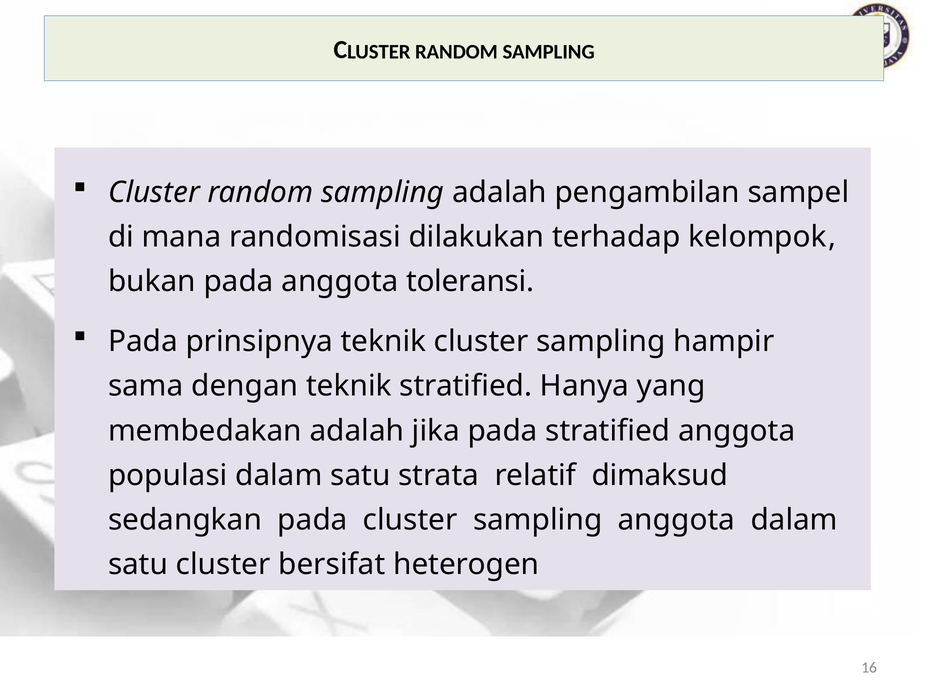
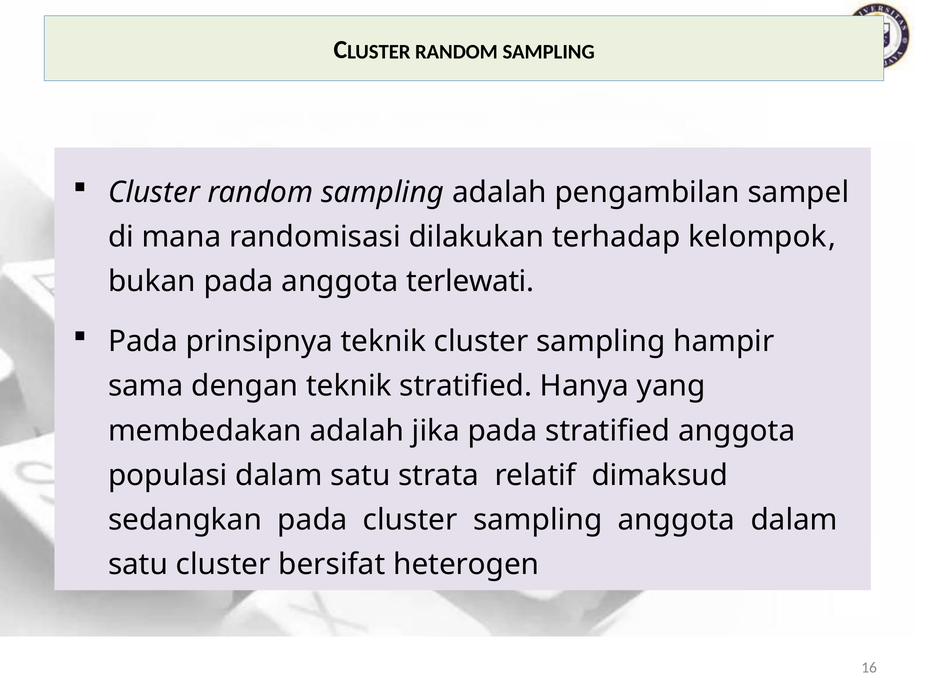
toleransi: toleransi -> terlewati (470, 282)
